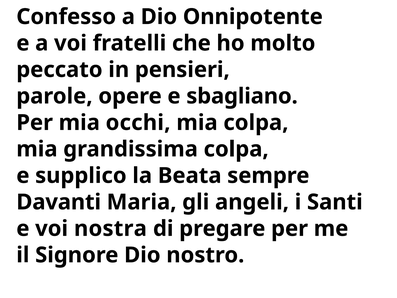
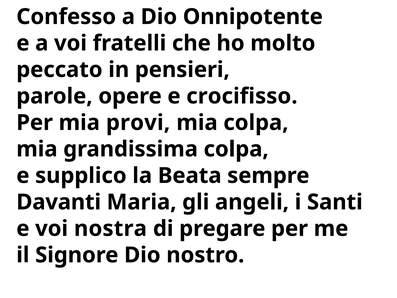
sbagliano: sbagliano -> crocifisso (242, 96)
occhi: occhi -> provi (138, 123)
